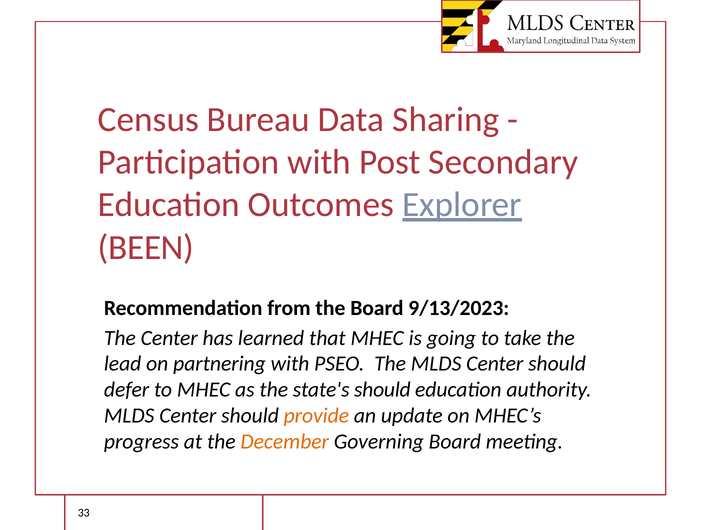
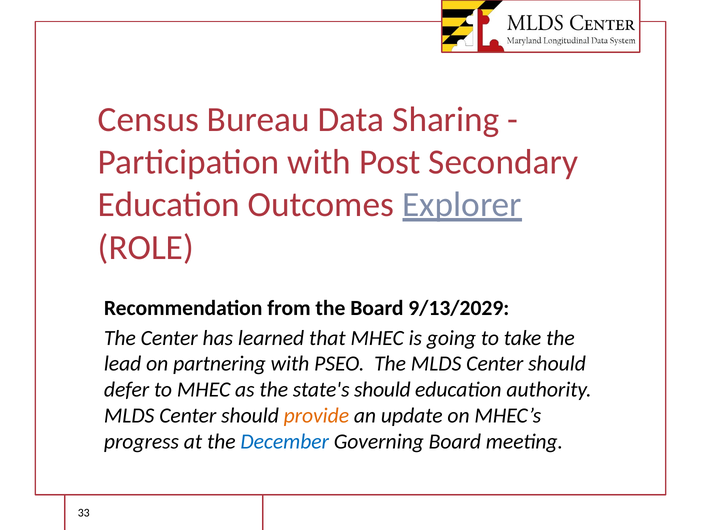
BEEN: BEEN -> ROLE (146, 248)
9/13/2023: 9/13/2023 -> 9/13/2029 (459, 308)
December colour: orange -> blue (285, 442)
